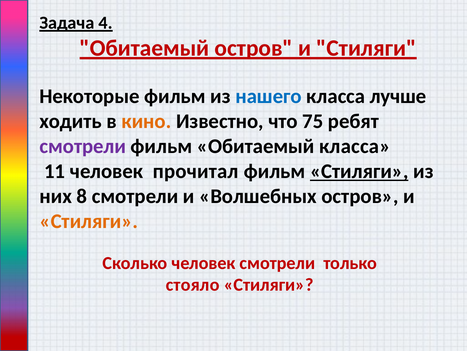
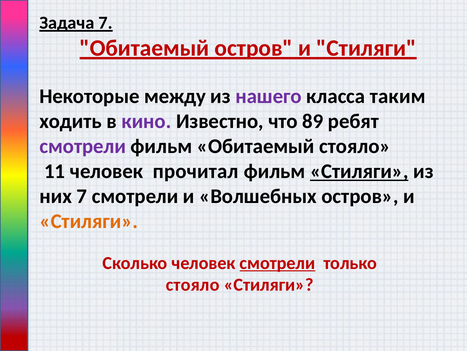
Задача 4: 4 -> 7 (106, 23)
Некоторые фильм: фильм -> между (175, 96)
нашего colour: blue -> purple (268, 96)
лучше: лучше -> таким (398, 96)
кино colour: orange -> purple (146, 121)
75: 75 -> 89 (313, 121)
Обитаемый класса: класса -> стояло (355, 146)
них 8: 8 -> 7 (82, 196)
смотрели underline: none -> present (277, 263)
